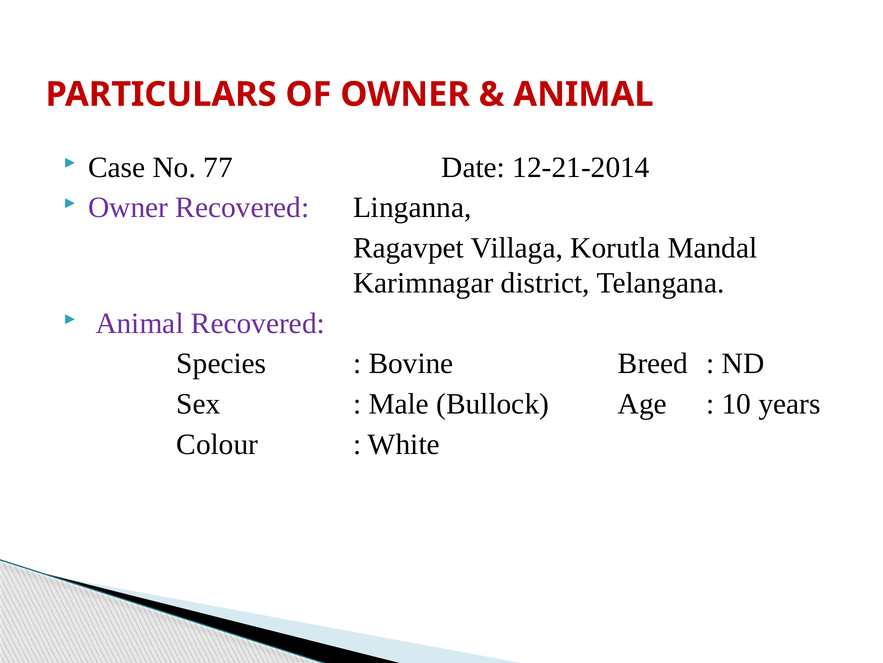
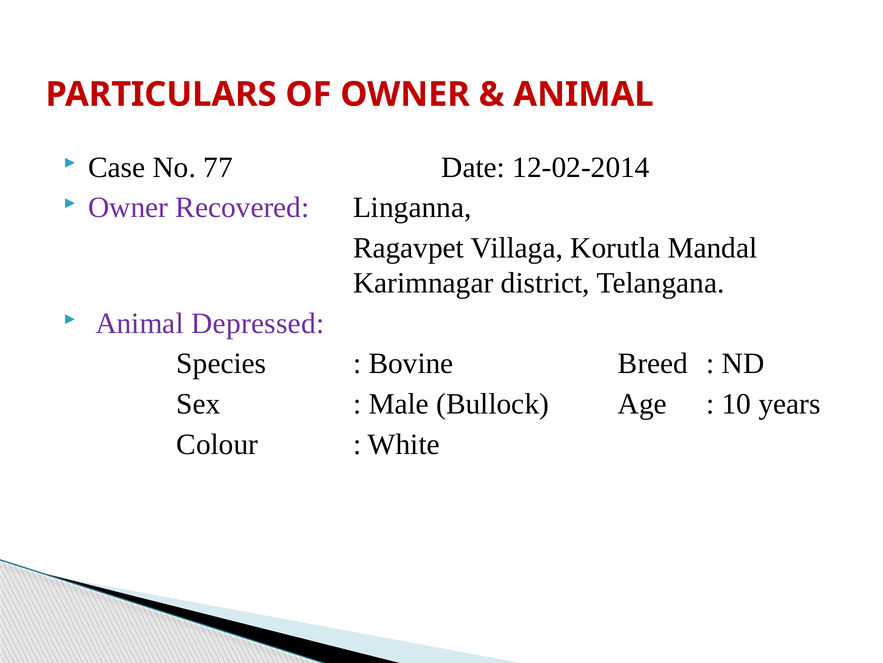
12-21-2014: 12-21-2014 -> 12-02-2014 (581, 167)
Animal Recovered: Recovered -> Depressed (258, 323)
